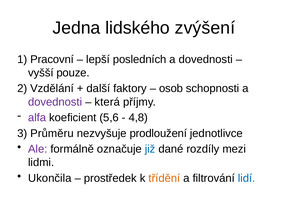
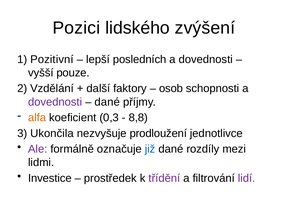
Jedna: Jedna -> Pozici (76, 28)
Pracovní: Pracovní -> Pozitivní (52, 59)
která: která -> dané (107, 102)
alfa colour: purple -> orange (37, 118)
5,6: 5,6 -> 0,3 (109, 118)
4,8: 4,8 -> 8,8 (138, 118)
Průměru: Průměru -> Ukončila (52, 133)
Ukončila: Ukončila -> Investice (50, 178)
třídění colour: orange -> purple (164, 178)
lidí colour: blue -> purple (247, 178)
